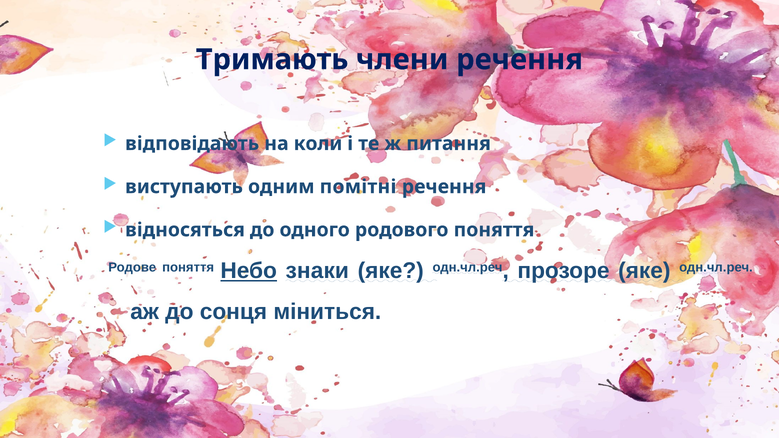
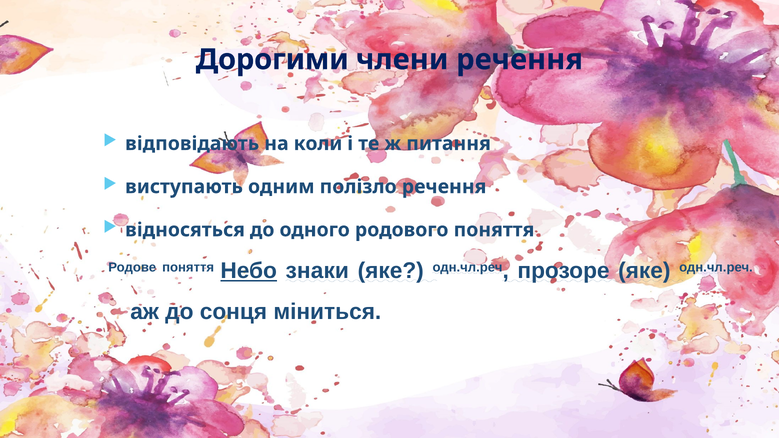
Тримають: Тримають -> Дорогими (272, 60)
помітні: помітні -> полізло (358, 187)
